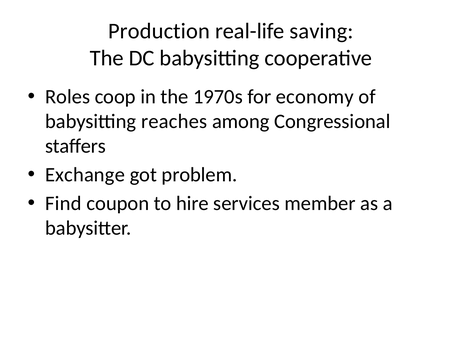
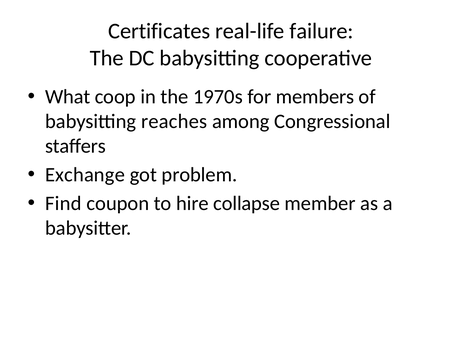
Production: Production -> Certificates (159, 31)
saving: saving -> failure (322, 31)
Roles: Roles -> What (68, 97)
economy: economy -> members (315, 97)
services: services -> collapse (247, 204)
